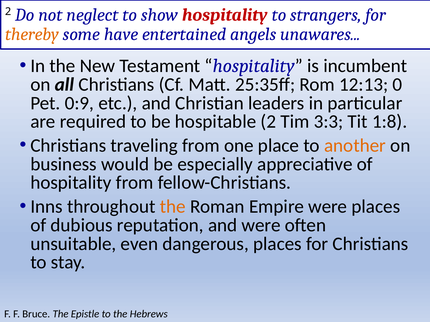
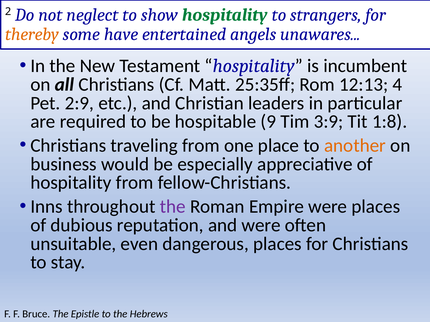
hospitality colour: red -> green (225, 15)
0: 0 -> 4 (397, 85)
0:9: 0:9 -> 2:9 (79, 103)
hospitable 2: 2 -> 9 (268, 122)
3:3: 3:3 -> 3:9 (328, 122)
the colour: orange -> purple (173, 207)
